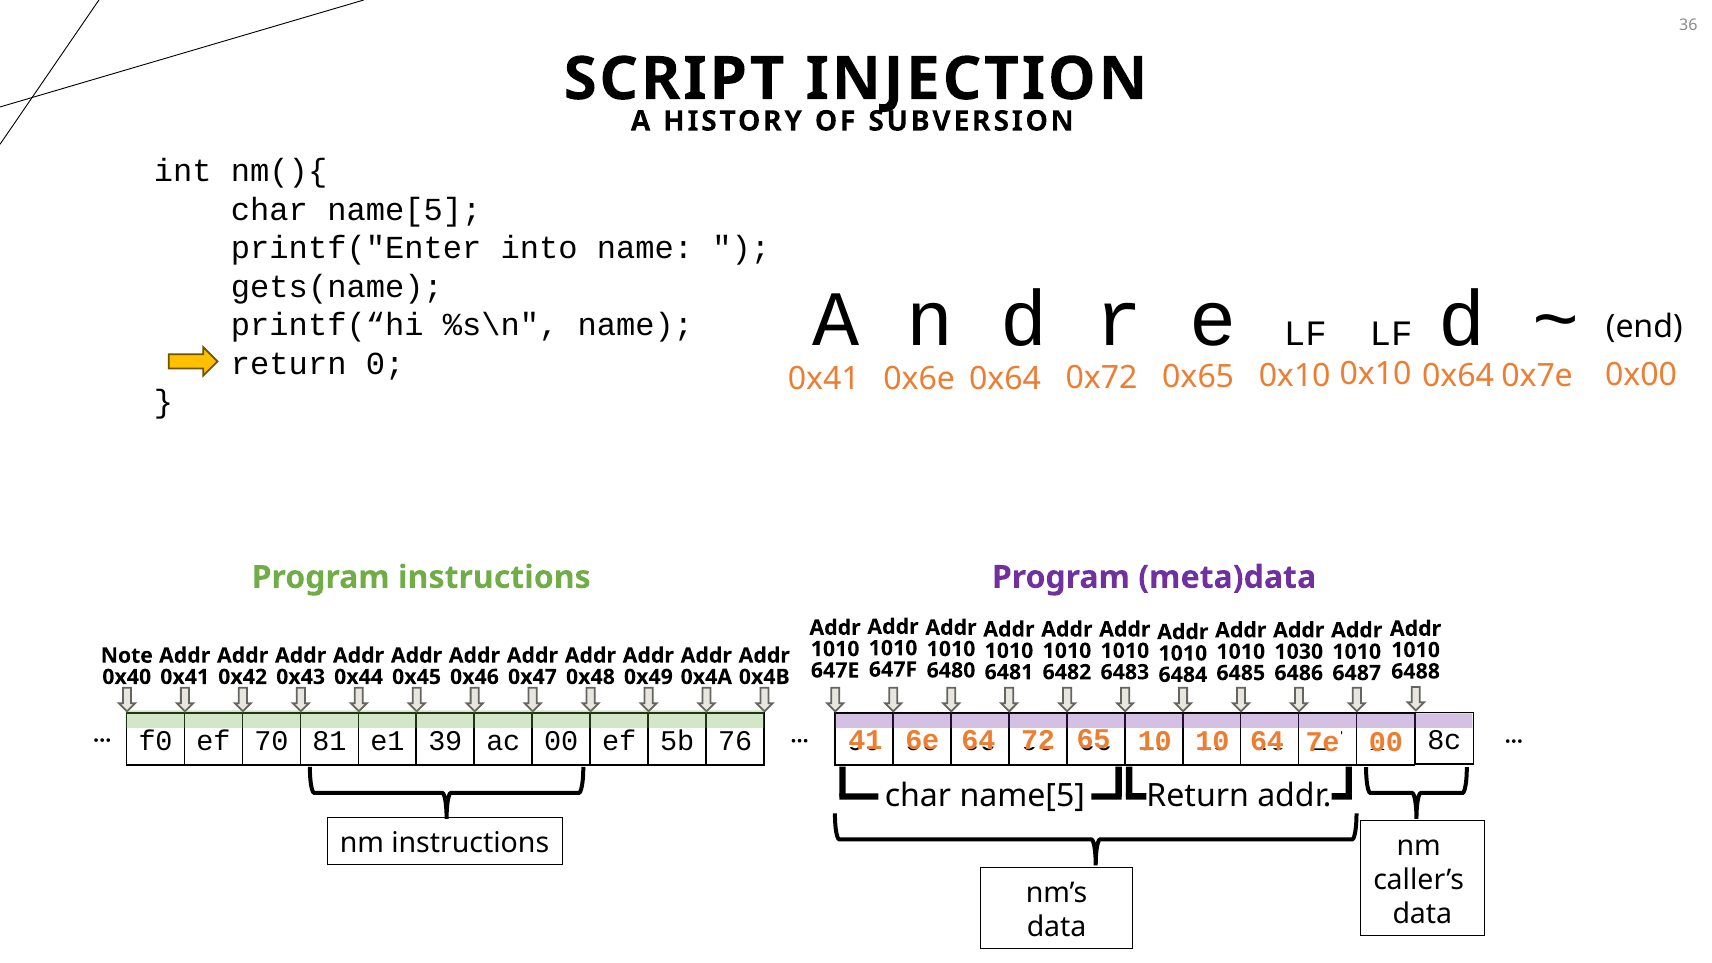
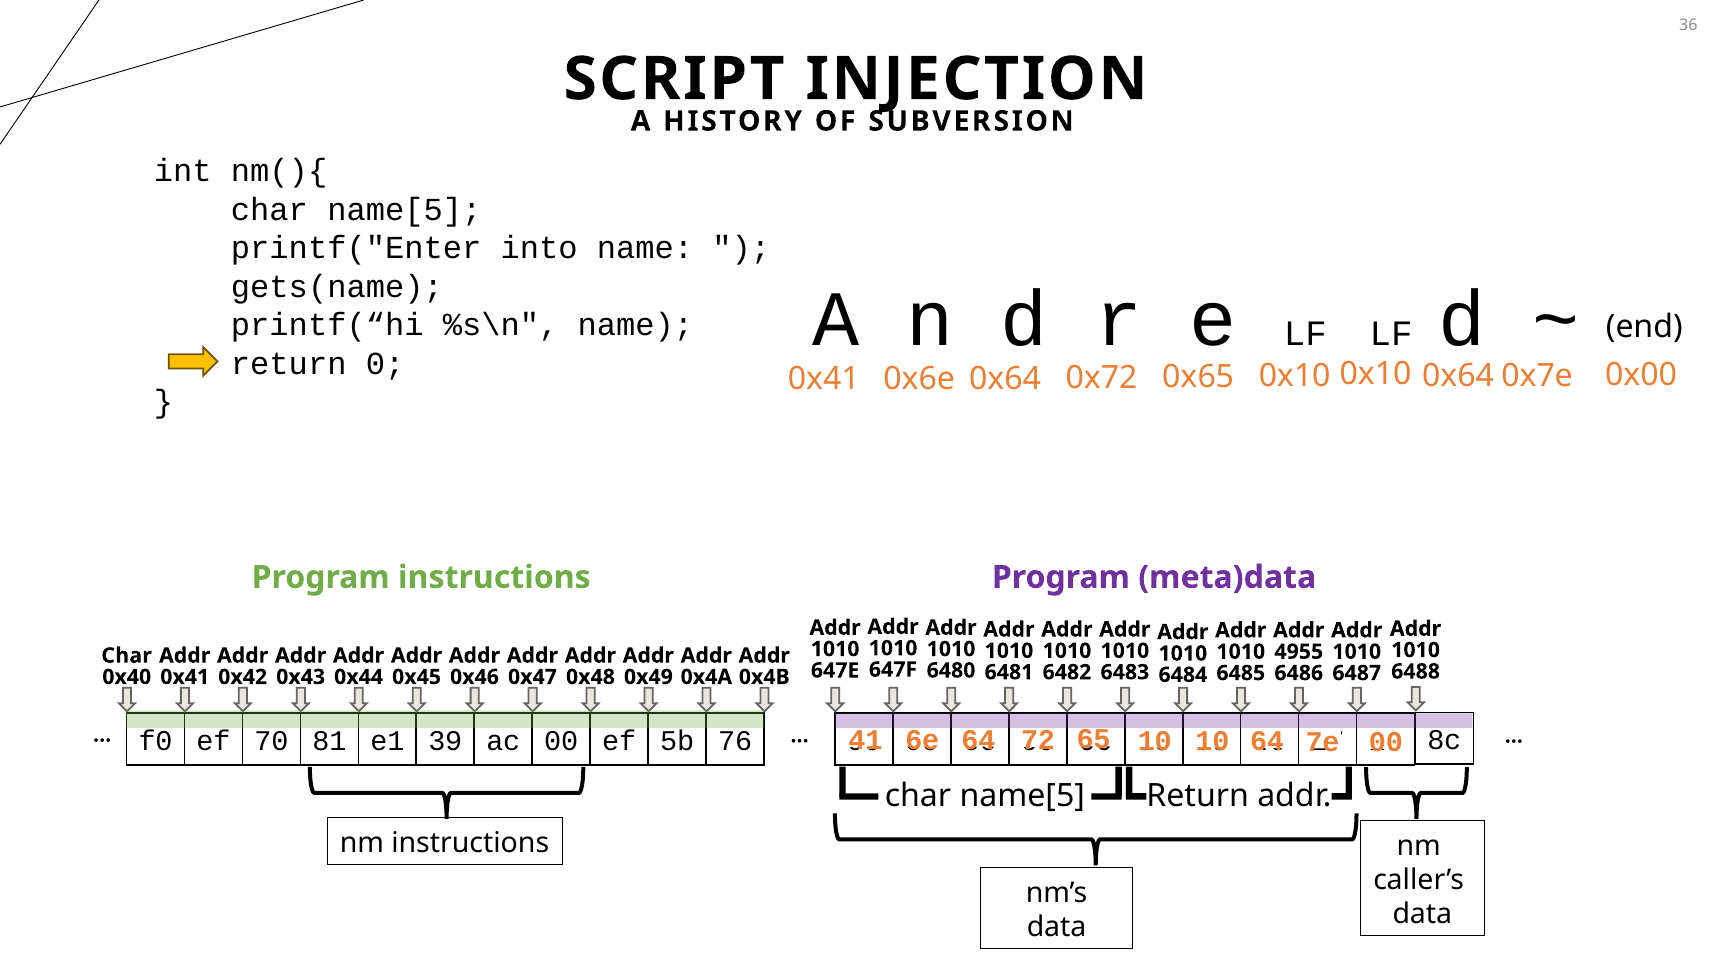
1030: 1030 -> 4955 (1299, 652)
Note: Note -> Char (127, 656)
